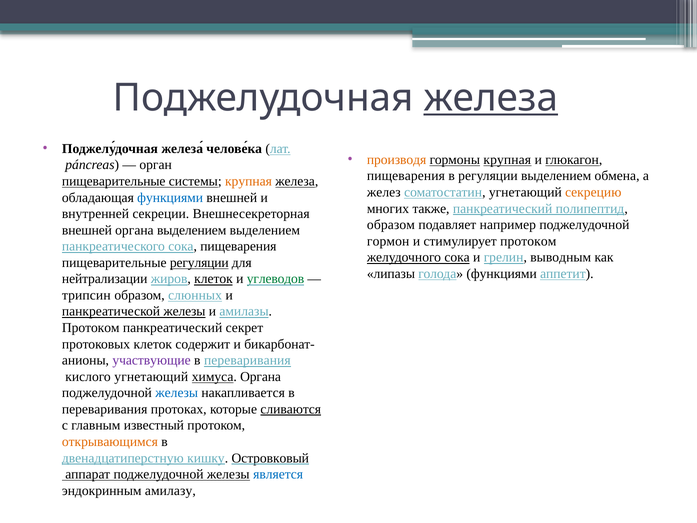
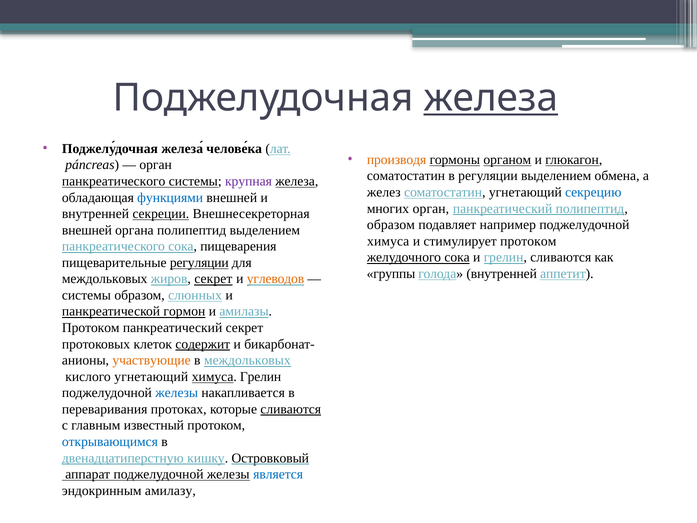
гормоны крупная: крупная -> органом (507, 160)
пищеварения: пищеварения -> соматостатин (406, 176)
пищеварительные: пищеварительные -> панкреатического (114, 181)
крупная colour: orange -> purple (248, 181)
секрецию colour: orange -> blue (593, 192)
многих также: также -> орган (431, 208)
секреции underline: none -> present (161, 214)
органа выделением: выделением -> полипептид (192, 230)
гормон: гормон -> химуса (388, 241)
грелин выводным: выводным -> сливаются (561, 257)
липазы: липазы -> группы (391, 274)
голода функциями: функциями -> внутренней (502, 274)
нейтрализации: нейтрализации -> междольковых (105, 279)
жиров клеток: клеток -> секрет (213, 279)
углеводов colour: green -> orange (275, 279)
трипсин: трипсин -> системы (86, 295)
панкреатической железы: железы -> гормон (184, 311)
содержит underline: none -> present (203, 344)
участвующие colour: purple -> orange (152, 360)
переваривания: переваривания -> междольковых (247, 360)
химуса Органа: Органа -> Грелин (261, 376)
открывающимся colour: orange -> blue (110, 442)
